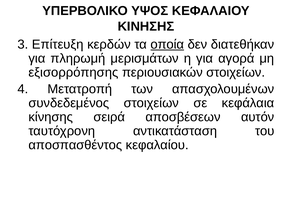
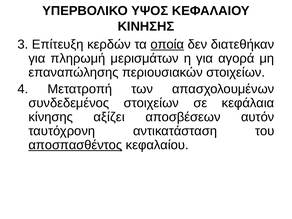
εξισορρόπησης: εξισορρόπησης -> επαναπώλησης (73, 72)
σειρά: σειρά -> αξίζει (109, 117)
αποσπασθέντος underline: none -> present (75, 145)
